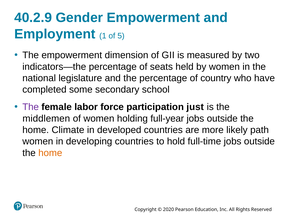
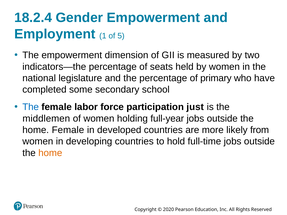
40.2.9: 40.2.9 -> 18.2.4 (33, 18)
country: country -> primary (216, 78)
The colour: purple -> blue (31, 107)
home Climate: Climate -> Female (68, 130)
path: path -> from (260, 130)
